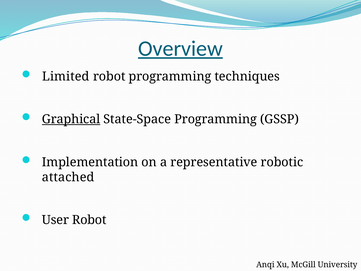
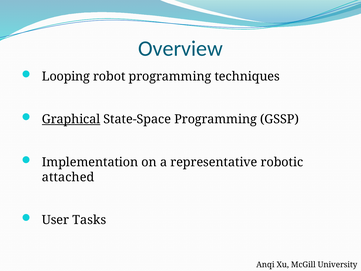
Overview underline: present -> none (180, 48)
Limited: Limited -> Looping (66, 76)
User Robot: Robot -> Tasks (89, 220)
